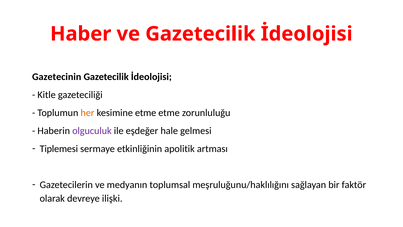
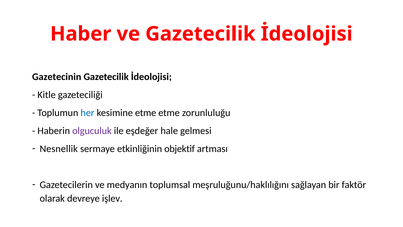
her colour: orange -> blue (87, 113)
Tiplemesi: Tiplemesi -> Nesnellik (59, 149)
apolitik: apolitik -> objektif (180, 149)
ilişki: ilişki -> işlev (112, 198)
